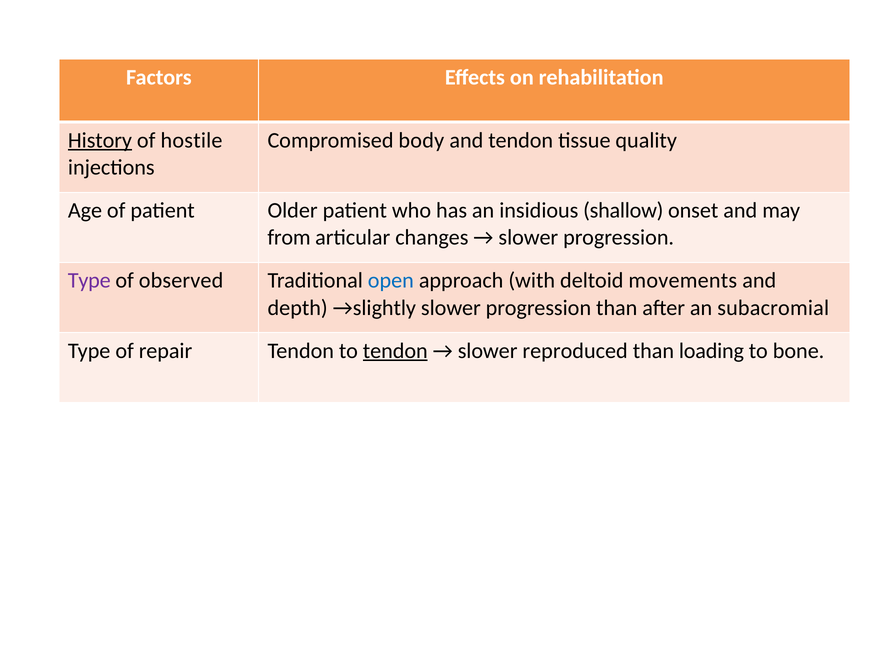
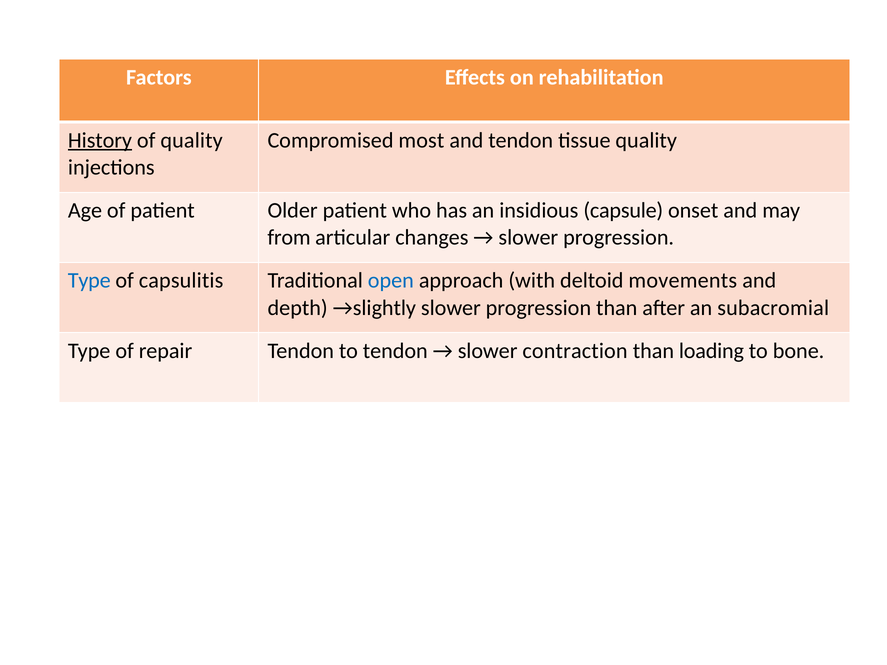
of hostile: hostile -> quality (192, 140)
body: body -> most (421, 140)
shallow: shallow -> capsule (623, 211)
Type colour: purple -> blue (89, 281)
observed: observed -> capsulitis (181, 281)
tendon underline: present -> none (395, 351)
reproduced: reproduced -> contraction (575, 351)
